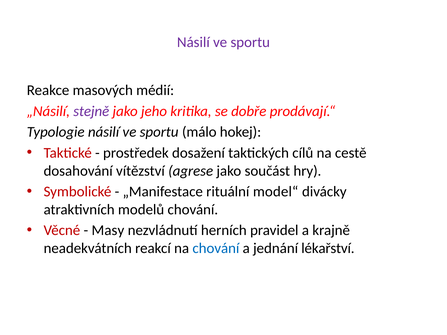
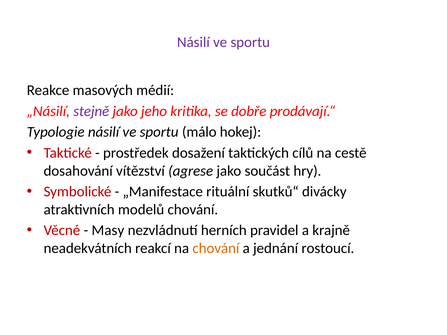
model“: model“ -> skutků“ (276, 192)
chování colour: blue -> orange (216, 248)
lékařství: lékařství -> rostoucí (328, 248)
